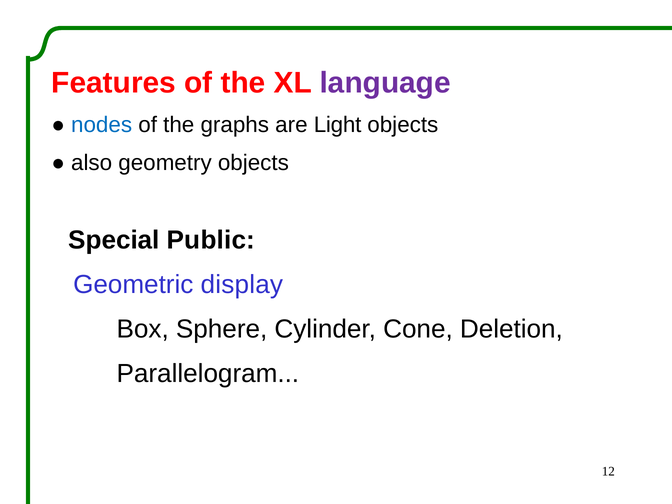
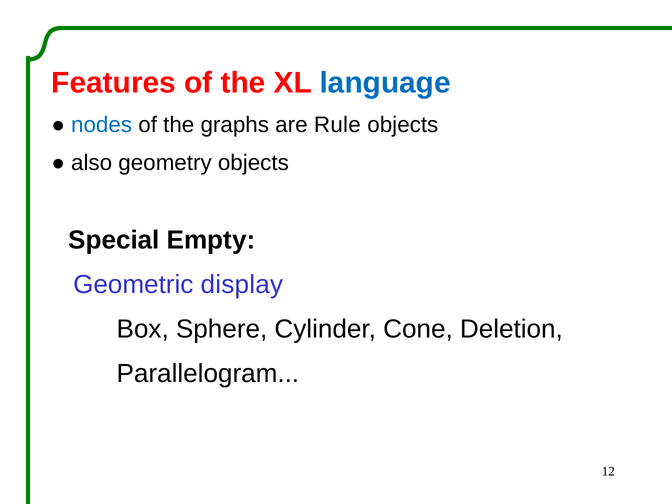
language colour: purple -> blue (385, 83)
Light: Light -> Rule (337, 125)
Public: Public -> Empty (211, 240)
